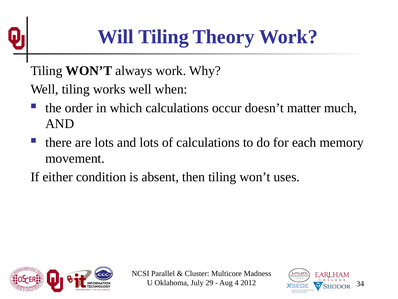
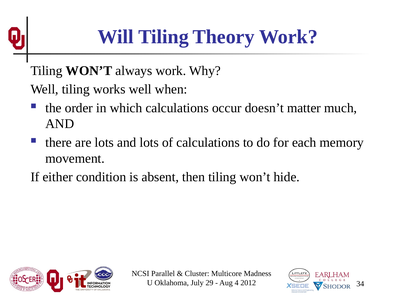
uses: uses -> hide (287, 177)
